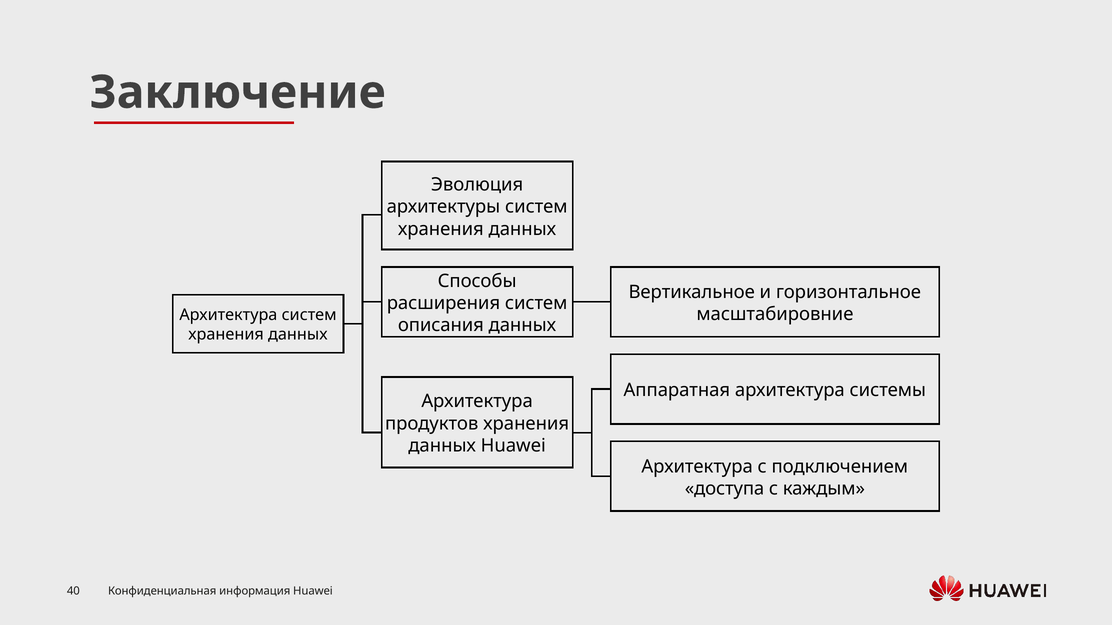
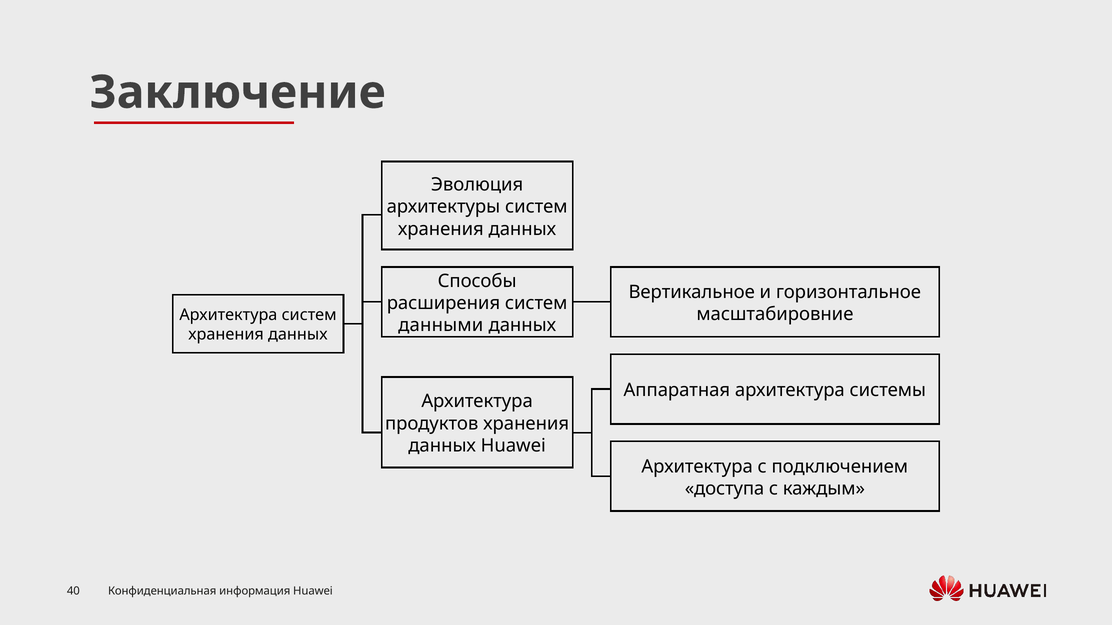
описания: описания -> данными (441, 326)
